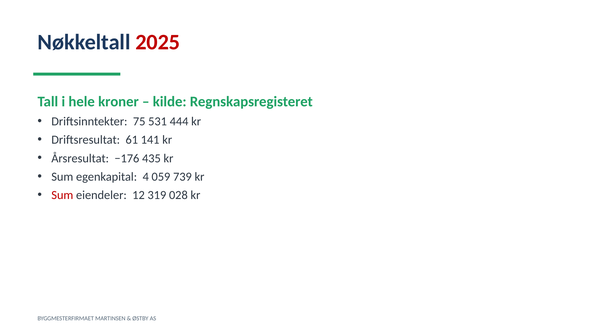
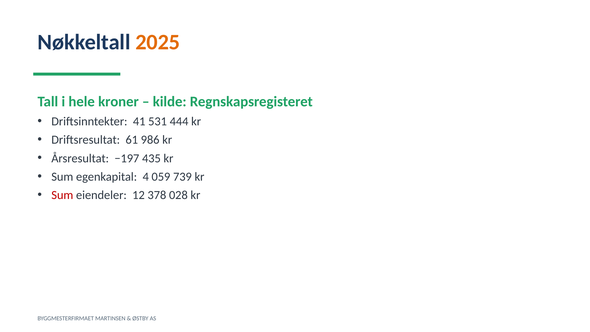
2025 colour: red -> orange (158, 42)
75: 75 -> 41 (139, 121)
141: 141 -> 986 (150, 140)
−176: −176 -> −197 (127, 158)
319: 319 -> 378 (157, 195)
